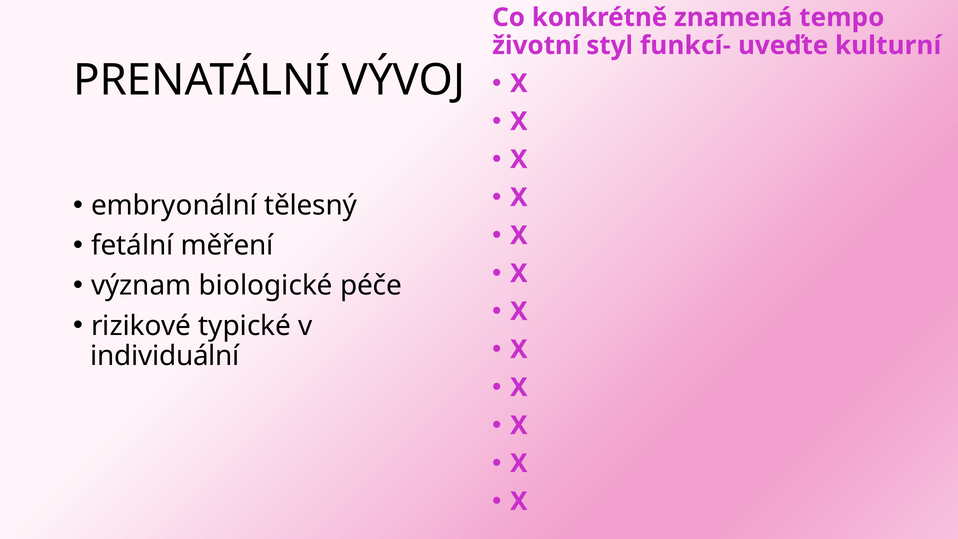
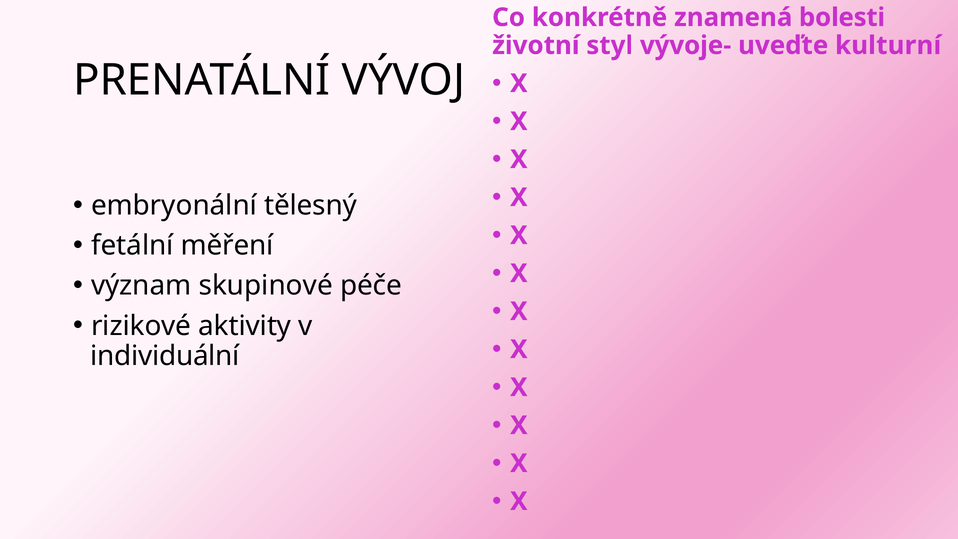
tempo: tempo -> bolesti (842, 17)
funkcí-: funkcí- -> vývoje- (686, 45)
biologické: biologické -> skupinové (266, 286)
typické: typické -> aktivity (245, 326)
